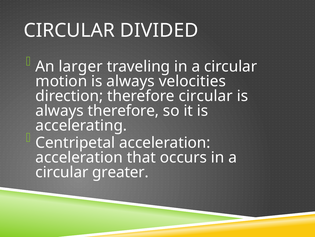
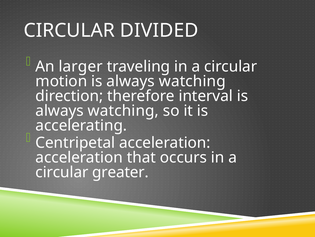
motion is always velocities: velocities -> watching (192, 81)
therefore circular: circular -> interval (206, 96)
therefore: therefore -> watching (123, 110)
